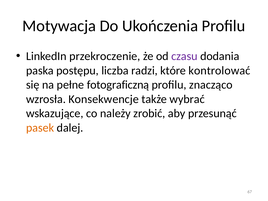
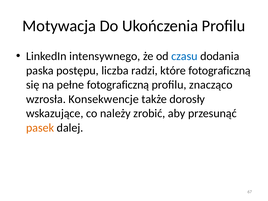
przekroczenie: przekroczenie -> intensywnego (105, 56)
czasu colour: purple -> blue (184, 56)
które kontrolować: kontrolować -> fotograficzną (220, 71)
wybrać: wybrać -> dorosły (187, 99)
